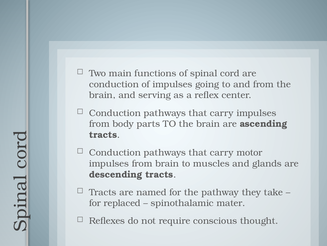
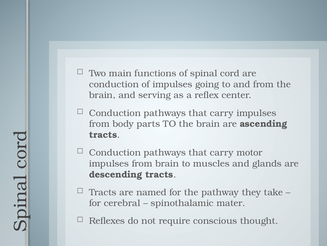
replaced: replaced -> cerebral (122, 203)
